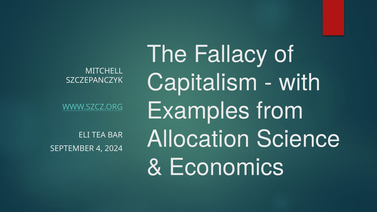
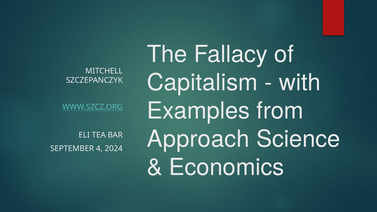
Allocation: Allocation -> Approach (198, 139)
